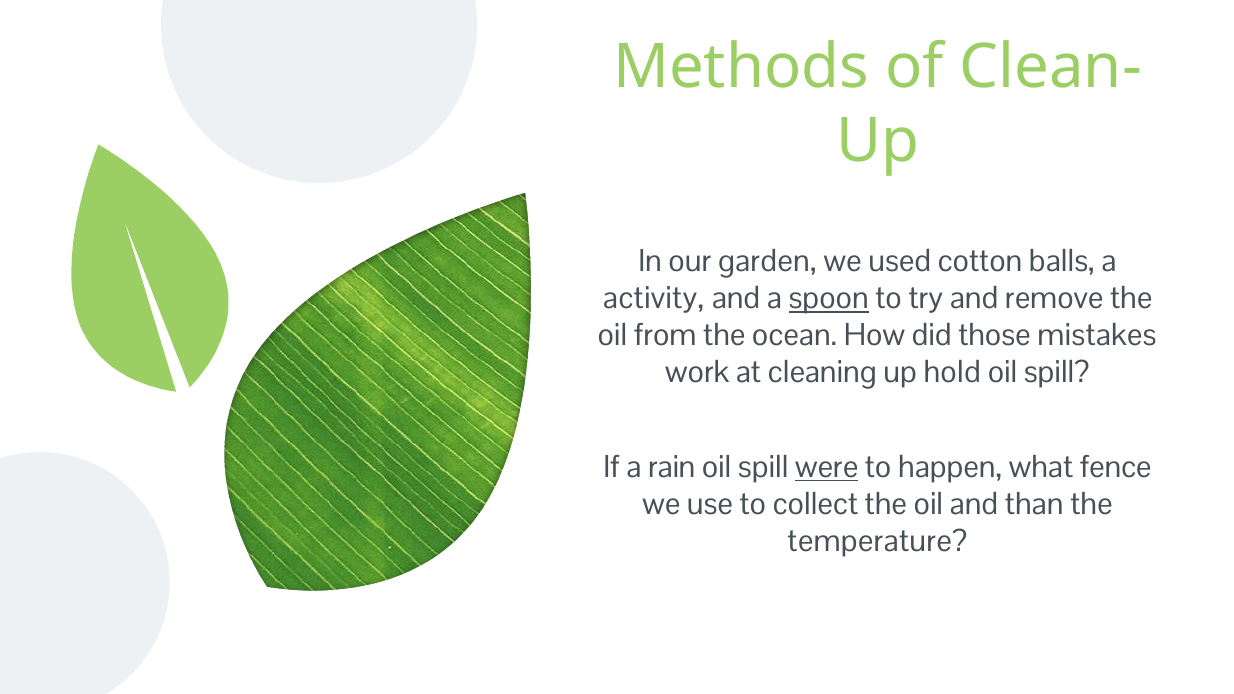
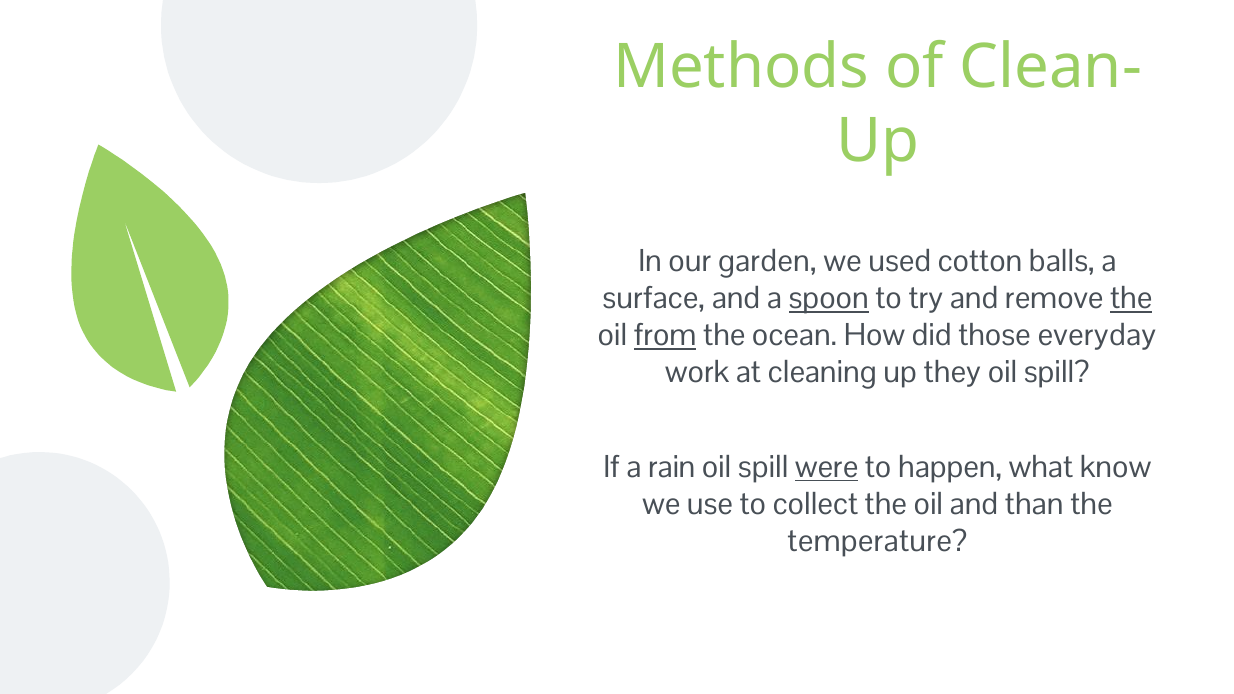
activity: activity -> surface (654, 299)
the underline: none -> present (1131, 299)
from underline: none -> present (665, 336)
mistakes: mistakes -> everyday (1097, 336)
hold: hold -> they (952, 373)
fence: fence -> know (1115, 467)
